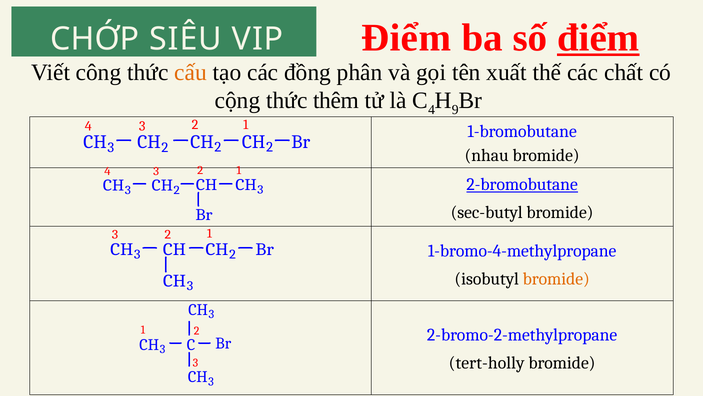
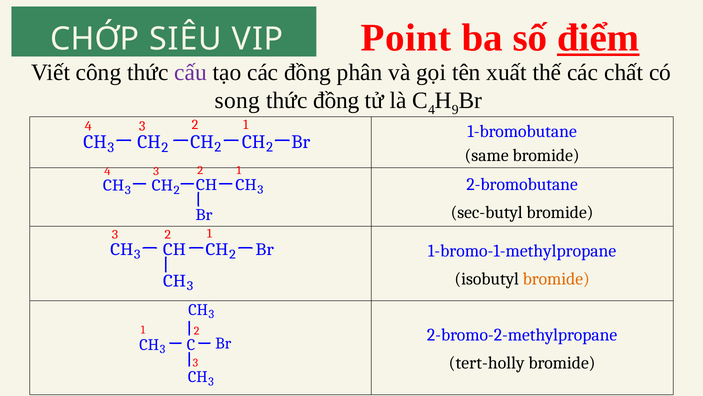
VIP Điểm: Điểm -> Point (406, 38)
cấu colour: orange -> purple (191, 72)
cộng: cộng -> song (237, 100)
thức thêm: thêm -> đồng (336, 100)
nhau: nhau -> same (487, 155)
2-bromobutane underline: present -> none (522, 184)
1-bromo-4-methylpropane: 1-bromo-4-methylpropane -> 1-bromo-1-methylpropane (522, 251)
